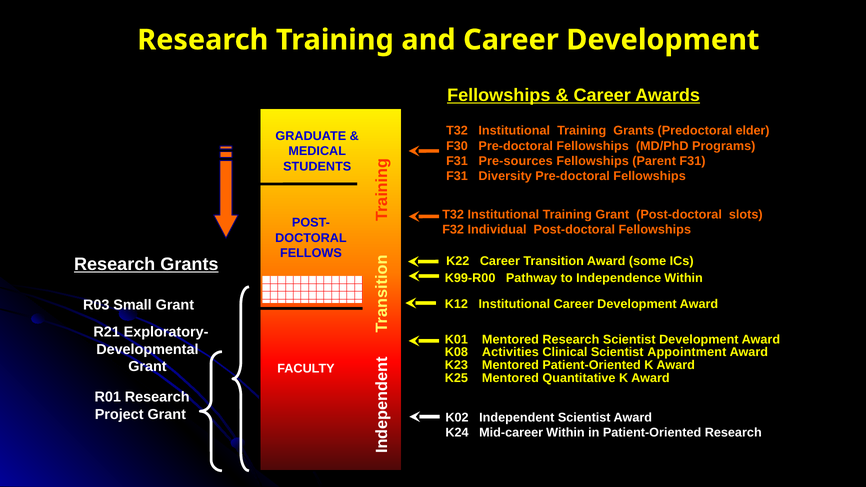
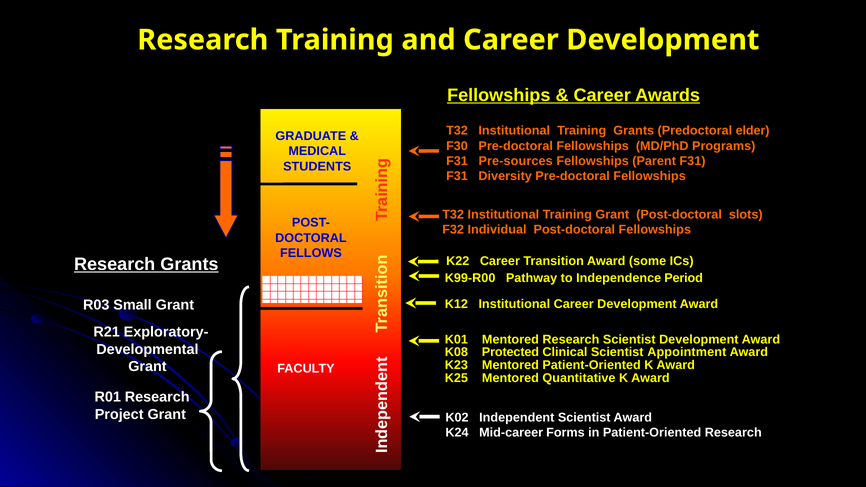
Independence Within: Within -> Period (684, 278)
Activities: Activities -> Protected (510, 352)
Mid-career Within: Within -> Forms (565, 433)
